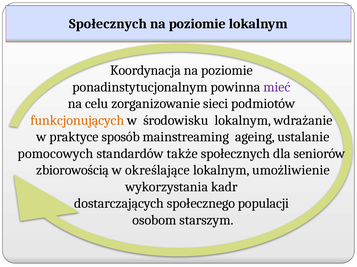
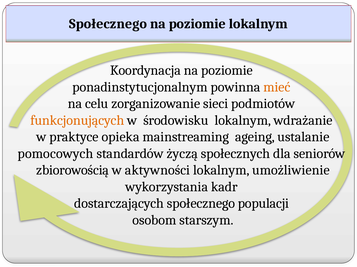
Społecznych: Społecznych -> Społecznego (108, 24)
mieć colour: purple -> orange (277, 87)
sposób: sposób -> opieka (121, 137)
także: także -> życzą (182, 154)
określające: określające -> aktywności (158, 171)
